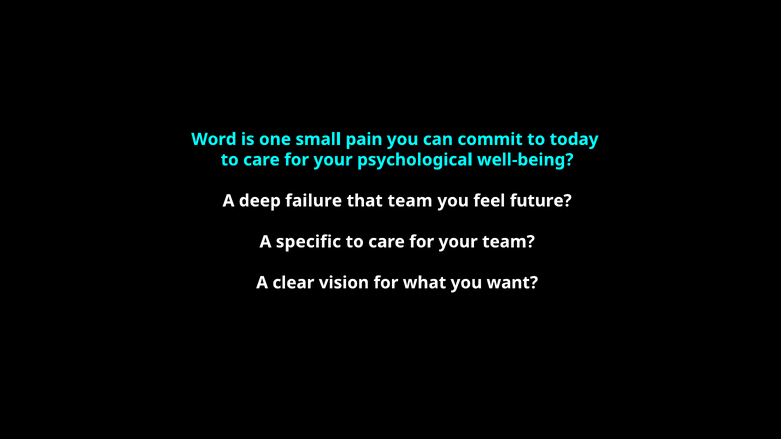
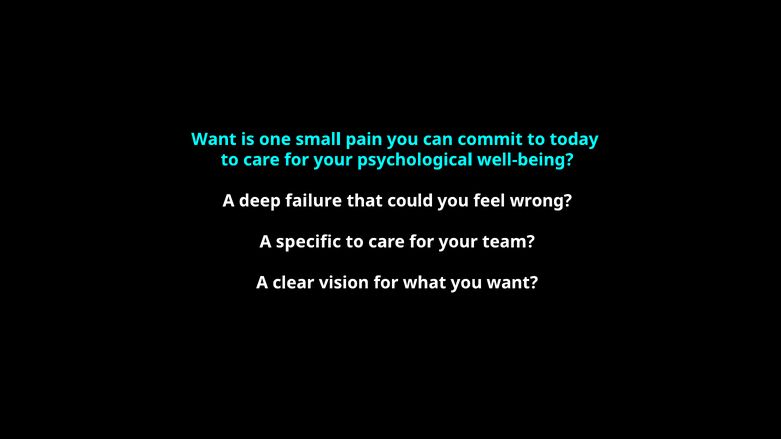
Word: Word -> Want (214, 139)
that team: team -> could (410, 201)
future: future -> wrong (541, 201)
